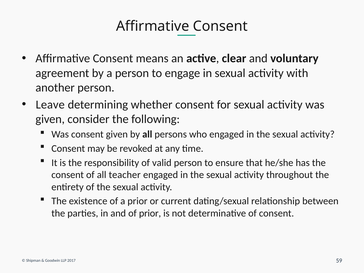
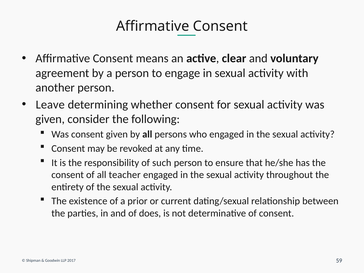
valid: valid -> such (162, 163)
of prior: prior -> does (150, 213)
